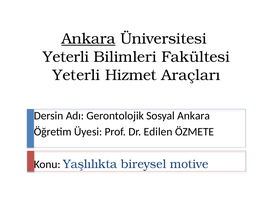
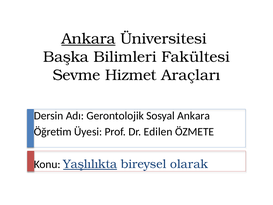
Yeterli: Yeterli -> Başka (66, 57)
Yeterli: Yeterli -> Sevme (76, 75)
Yaşlılıkta underline: none -> present (90, 164)
motive: motive -> olarak (189, 164)
